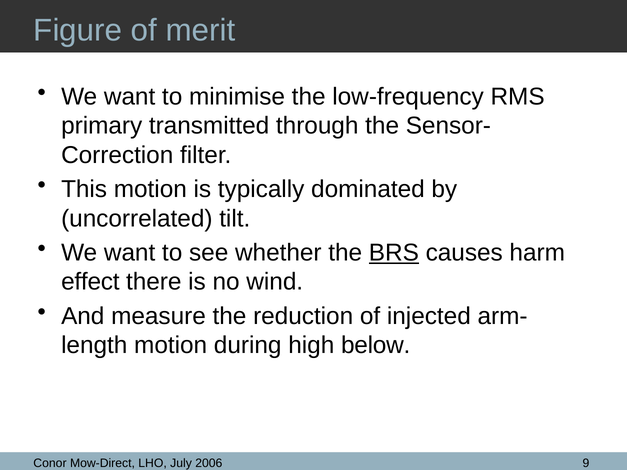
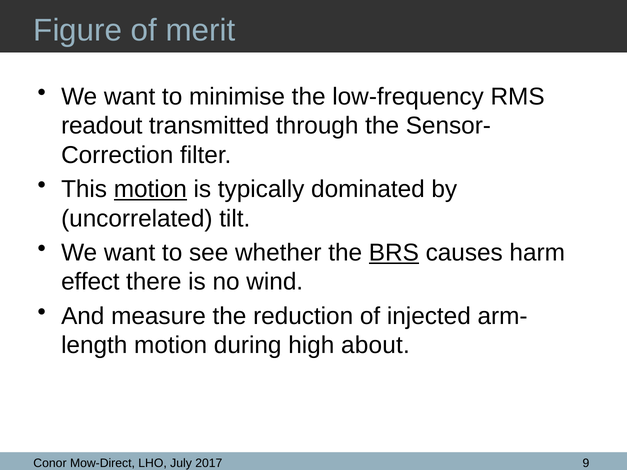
primary: primary -> readout (102, 126)
motion underline: none -> present (150, 189)
below: below -> about (375, 345)
2006: 2006 -> 2017 (209, 464)
